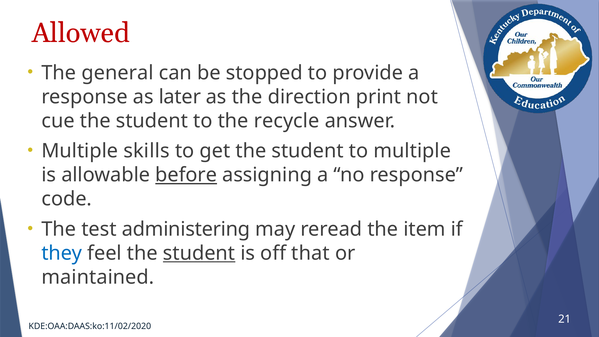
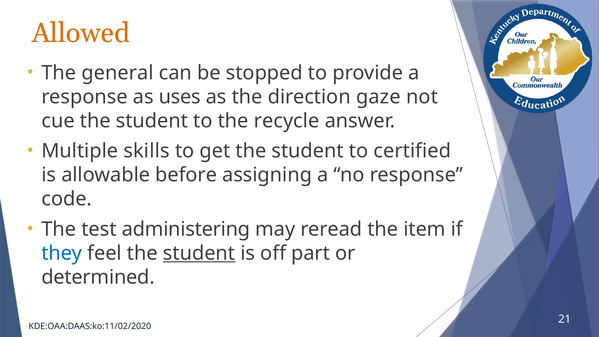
Allowed colour: red -> orange (81, 33)
later: later -> uses (180, 97)
print: print -> gaze (378, 97)
to multiple: multiple -> certified (412, 151)
before underline: present -> none (186, 175)
that: that -> part (311, 253)
maintained: maintained -> determined (98, 277)
